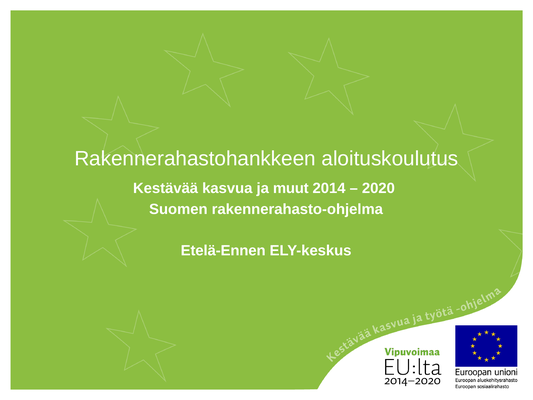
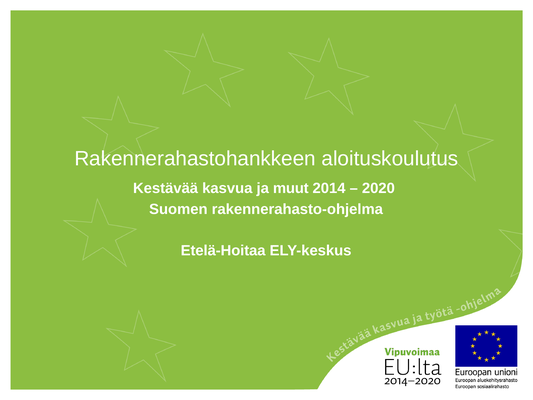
Etelä-Ennen: Etelä-Ennen -> Etelä-Hoitaa (223, 250)
